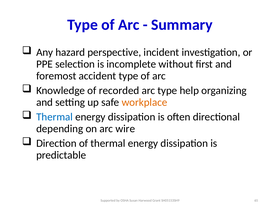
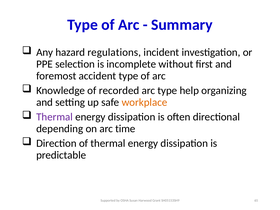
perspective: perspective -> regulations (114, 52)
Thermal colour: blue -> purple (55, 117)
wire: wire -> time (125, 129)
